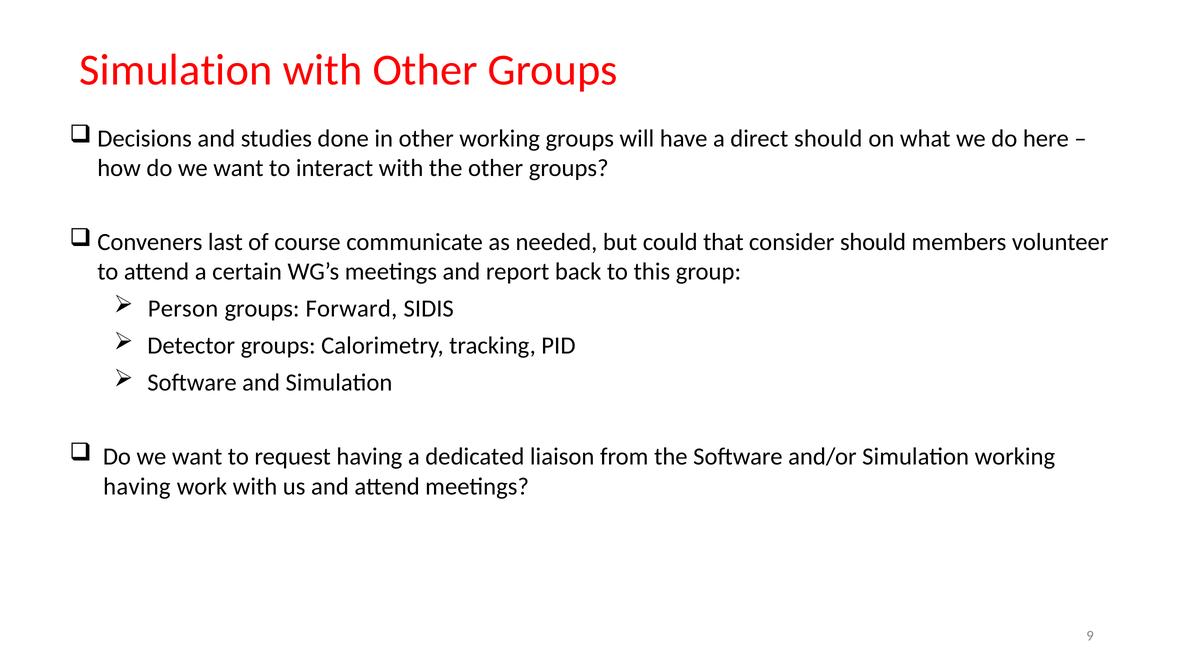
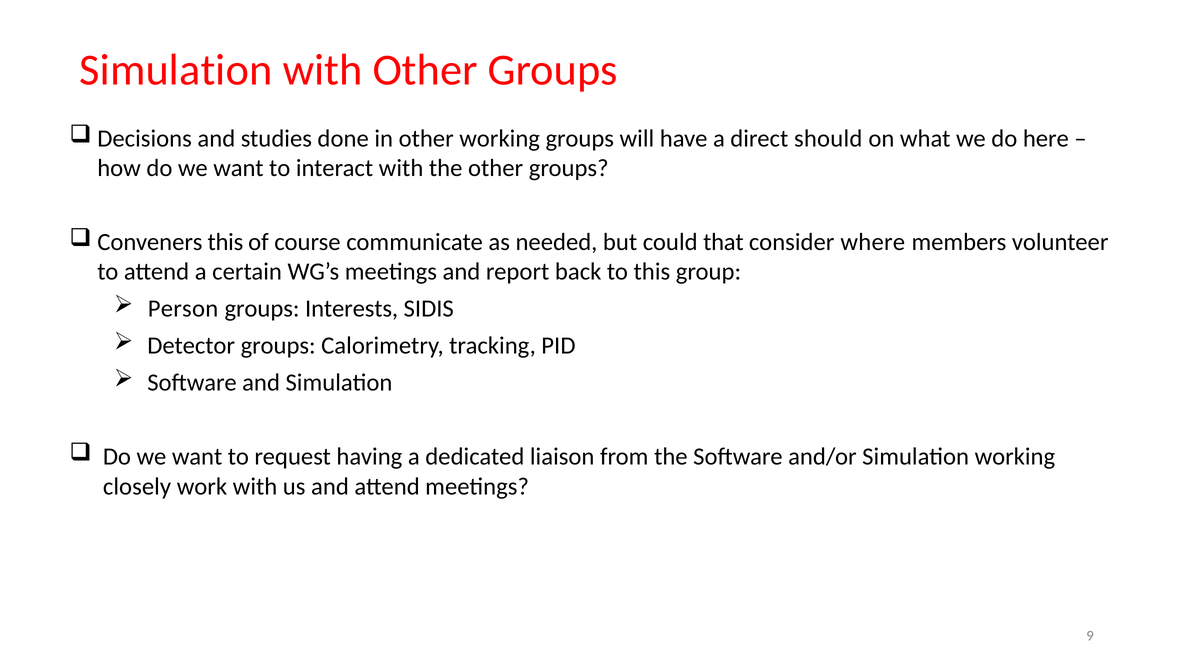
Conveners last: last -> this (225, 242)
consider should: should -> where (873, 242)
Forward: Forward -> Interests (352, 309)
having: having -> closely (137, 486)
